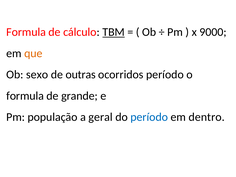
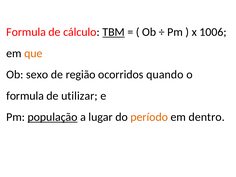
9000: 9000 -> 1006 (213, 32)
outras: outras -> região (81, 75)
ocorridos período: período -> quando (165, 75)
grande: grande -> utilizar (79, 96)
população underline: none -> present (53, 117)
geral: geral -> lugar (101, 117)
período colour: blue -> orange (149, 117)
